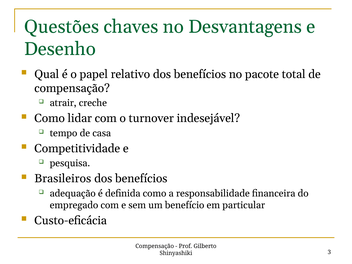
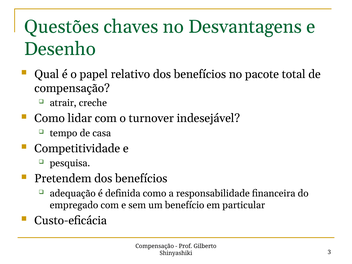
Brasileiros: Brasileiros -> Pretendem (63, 179)
